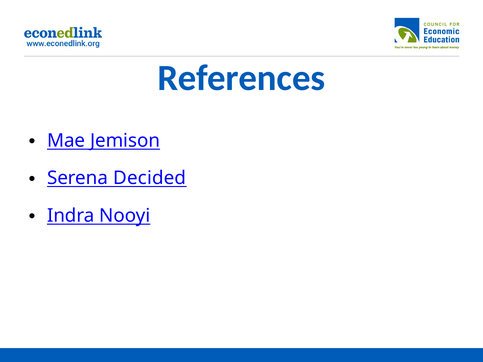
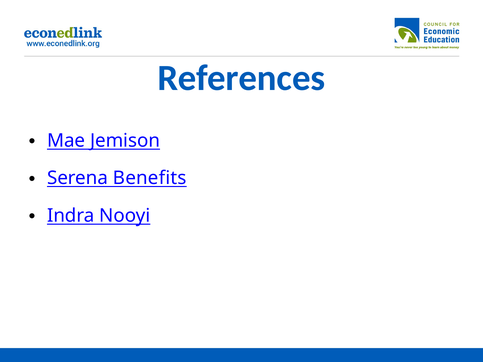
Decided: Decided -> Benefits (150, 178)
